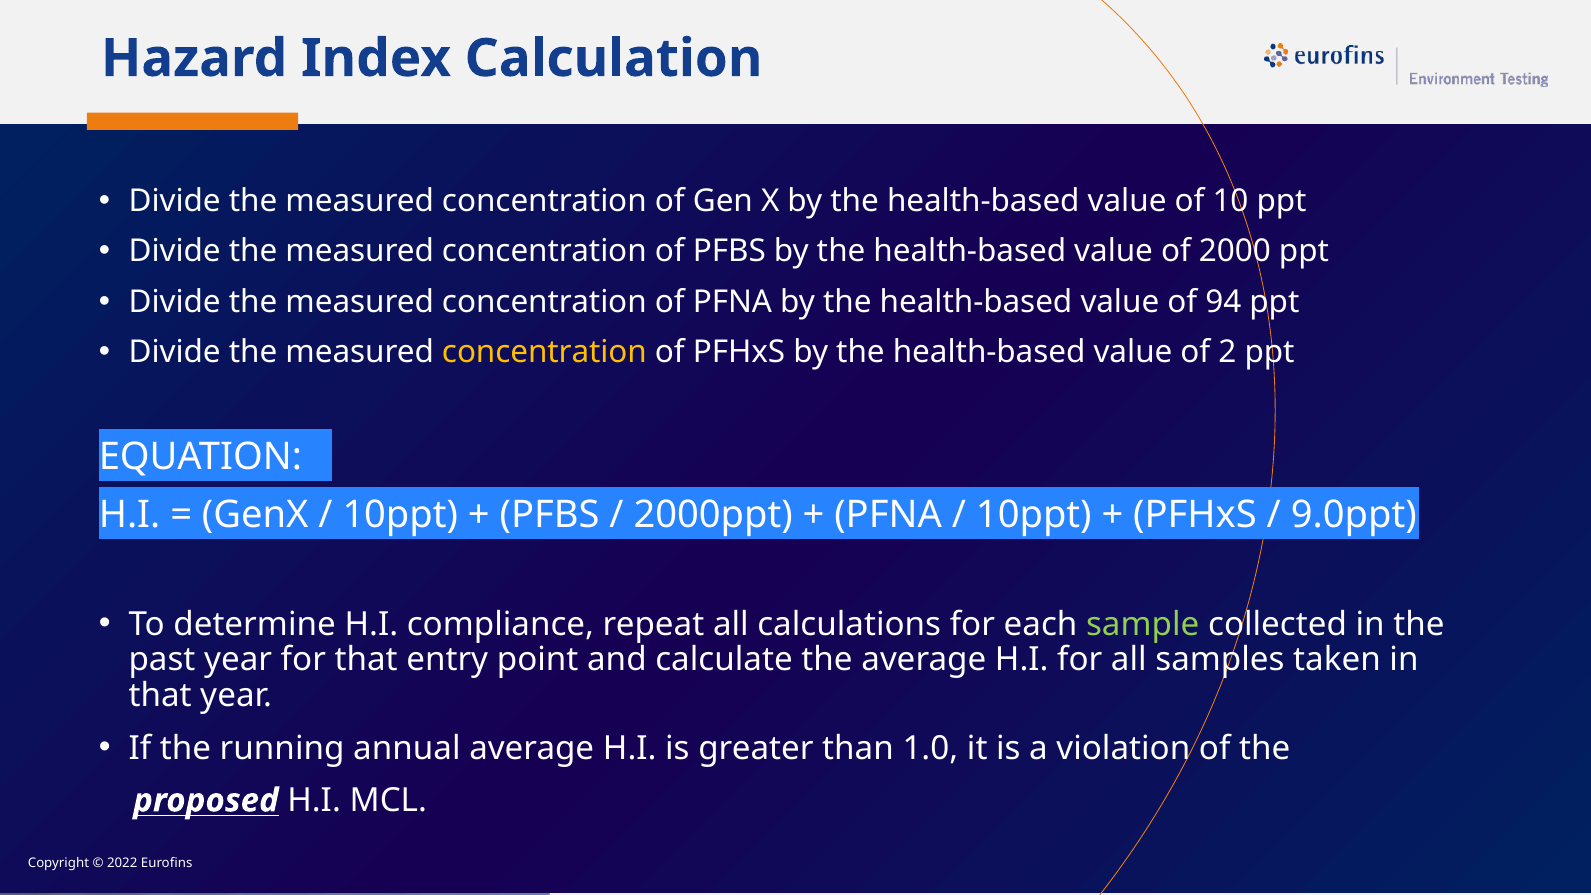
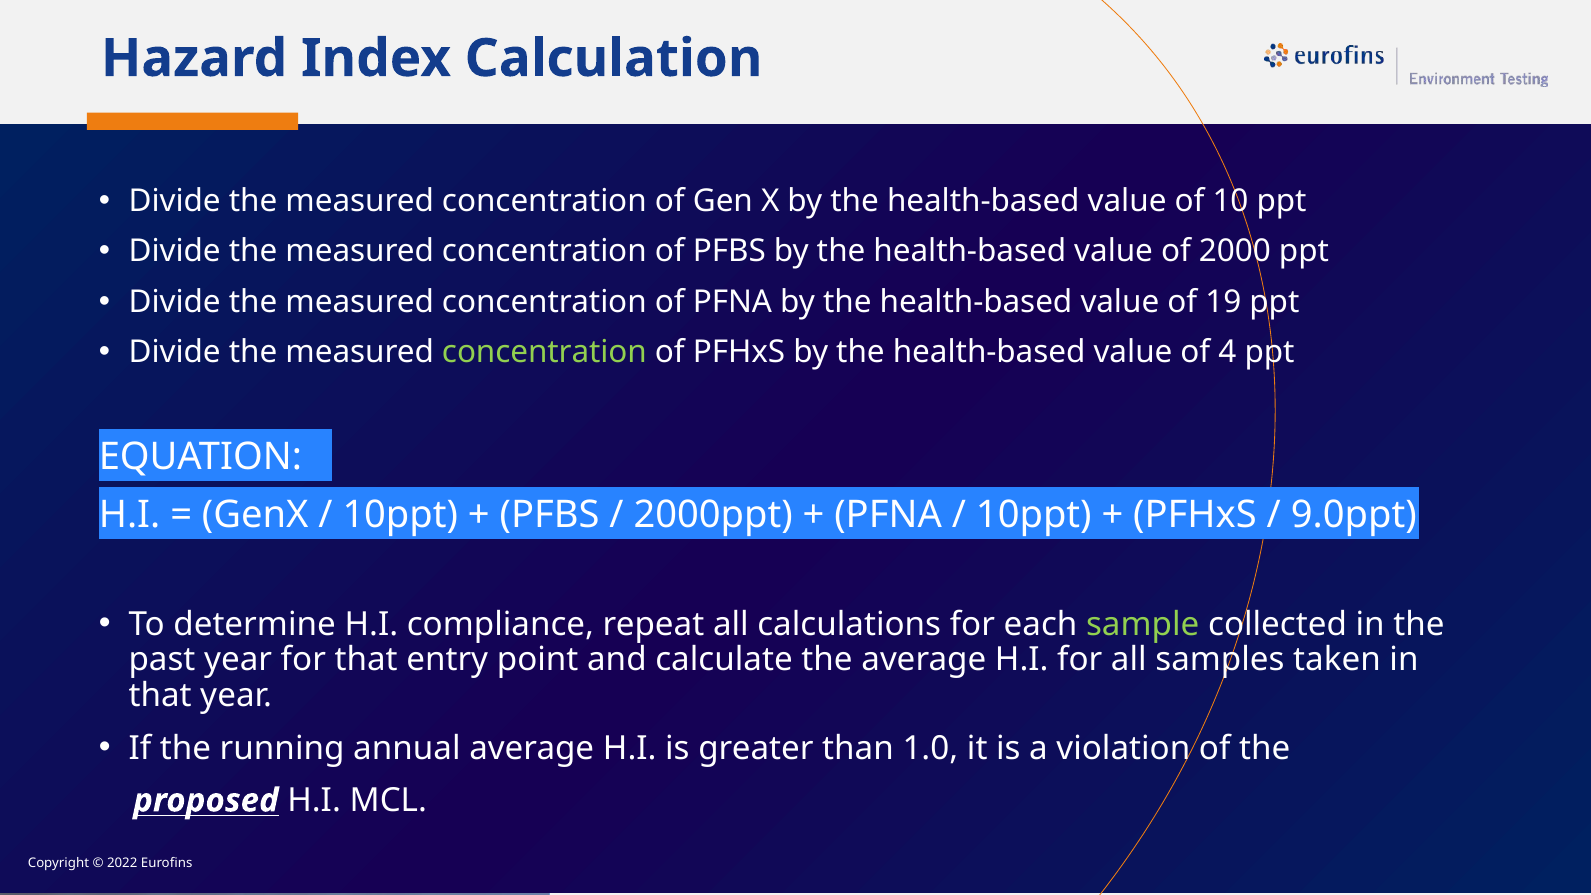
94: 94 -> 19 (1223, 302)
concentration colour: yellow -> light green (544, 352)
2: 2 -> 4 (1227, 352)
